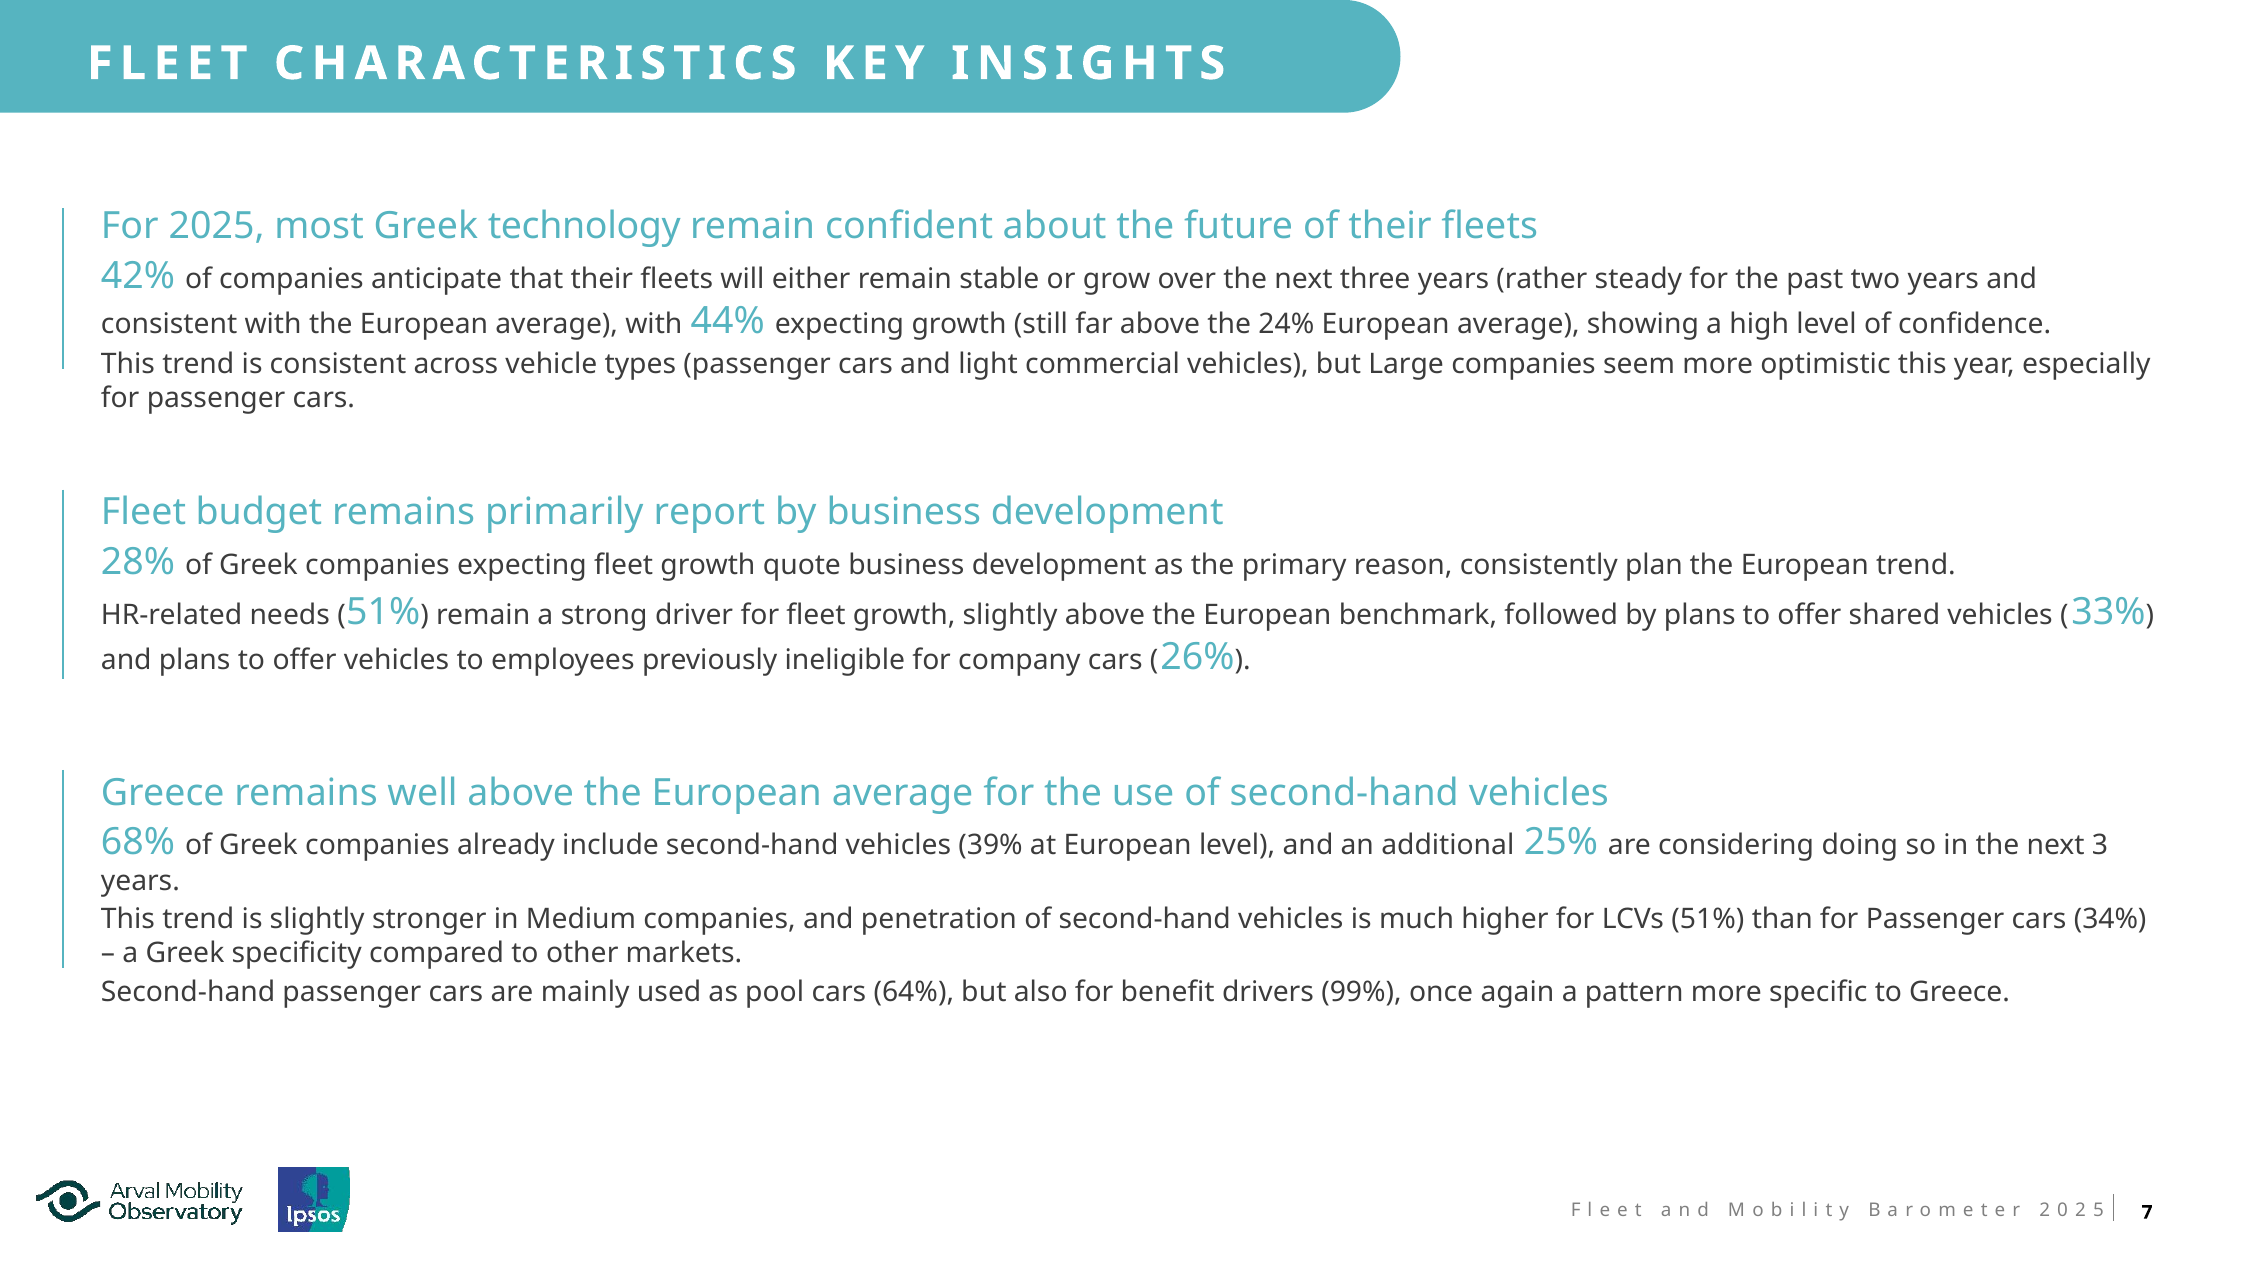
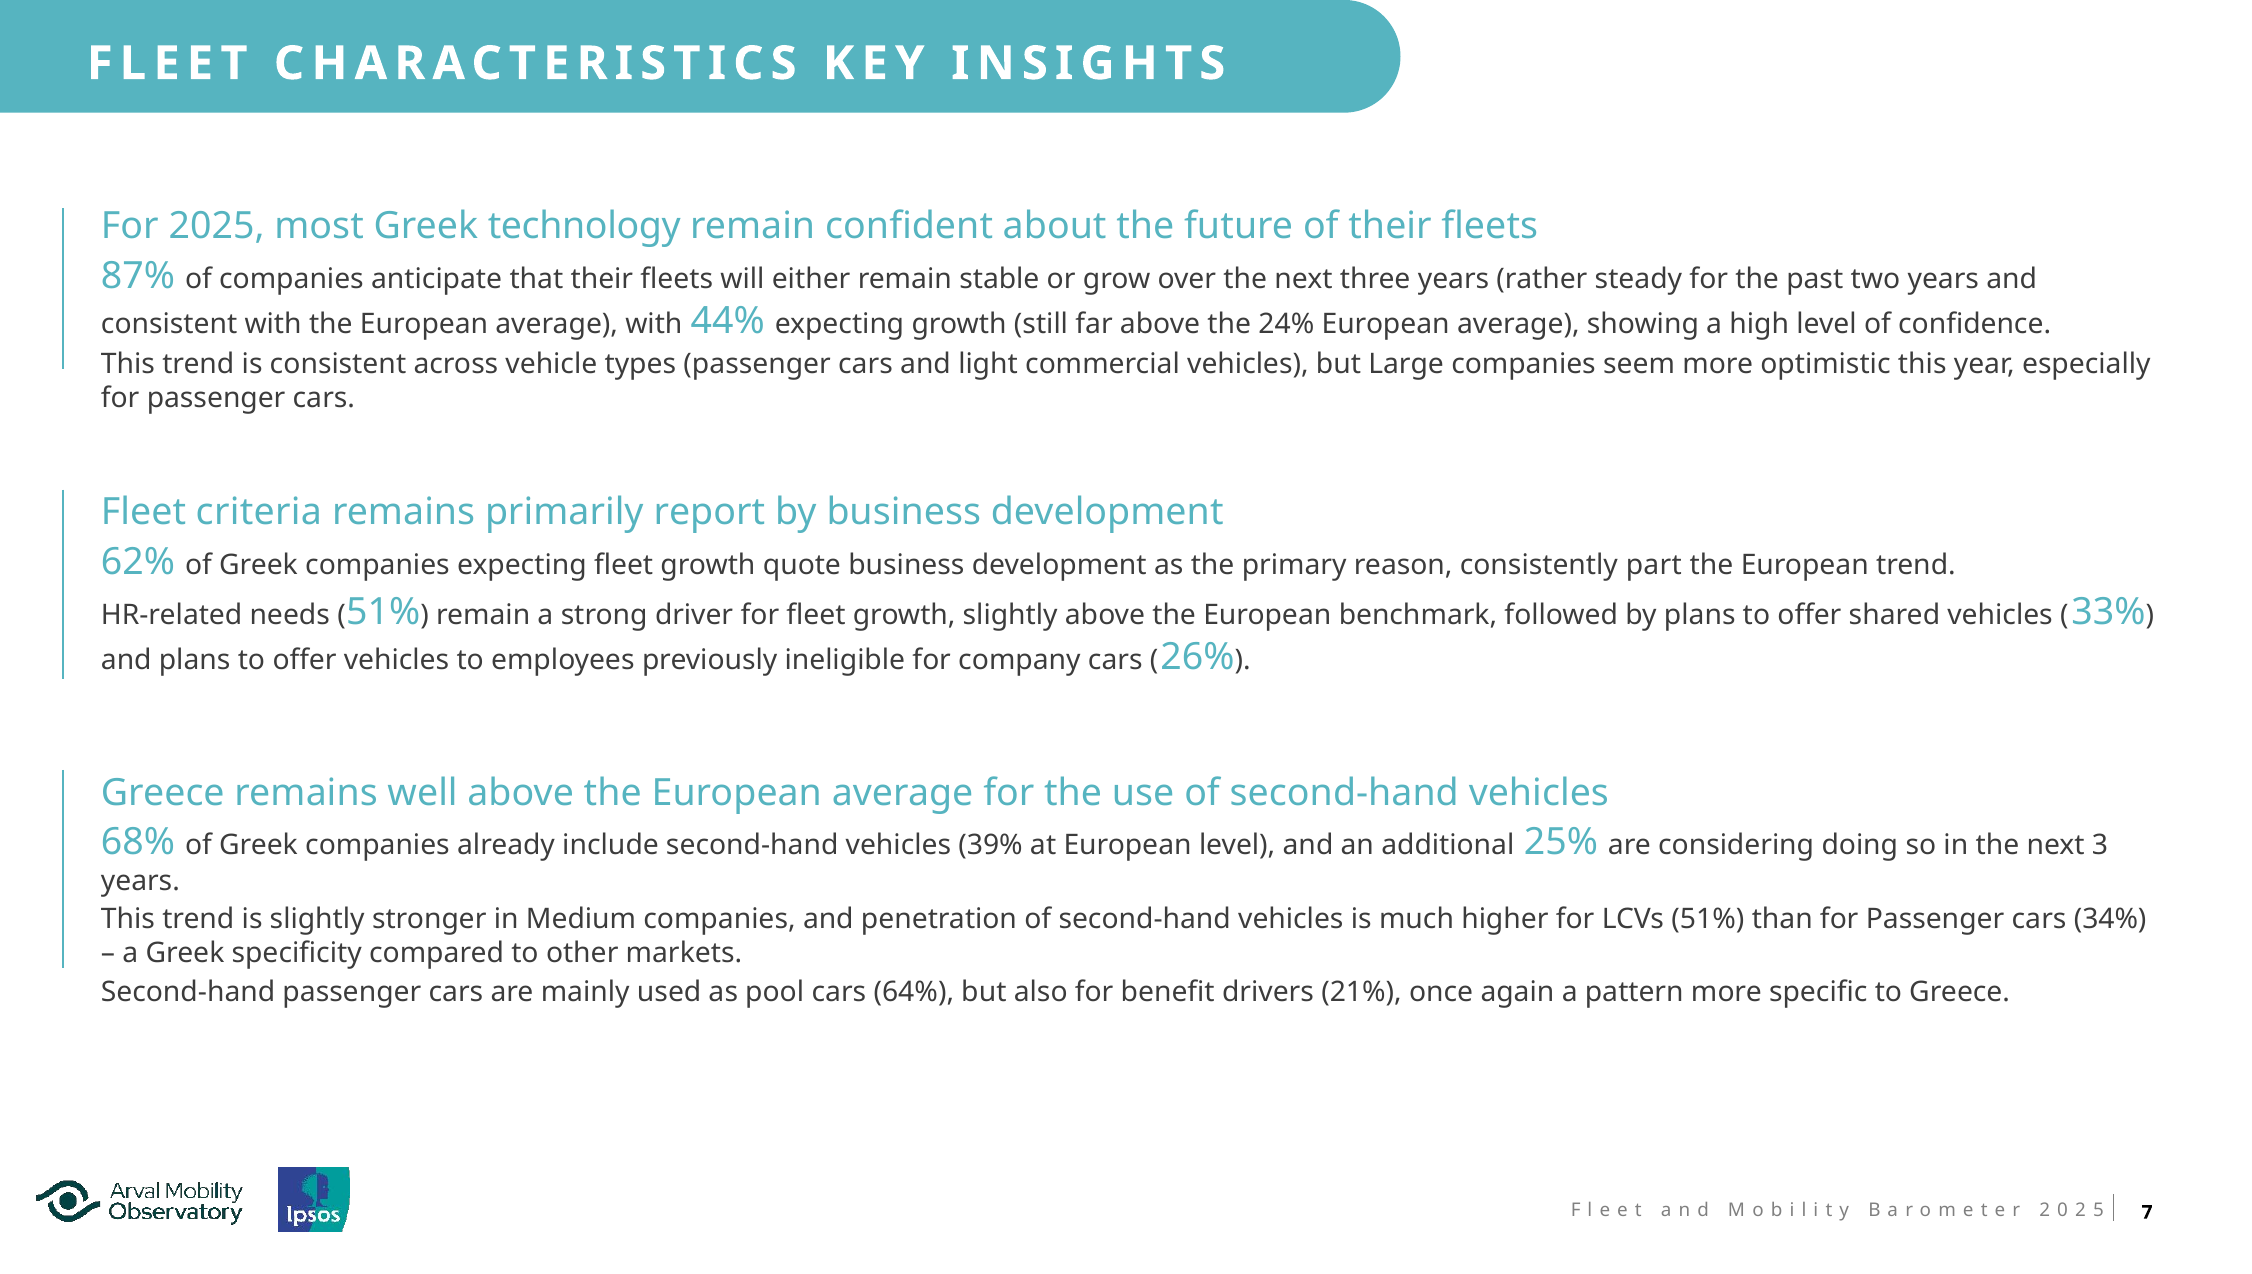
42%: 42% -> 87% (138, 276)
budget: budget -> criteria (259, 513)
28%: 28% -> 62% (138, 562)
plan: plan -> part (1654, 565)
99%: 99% -> 21% (1362, 992)
